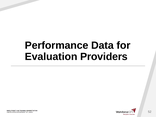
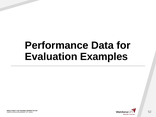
Providers: Providers -> Examples (104, 57)
